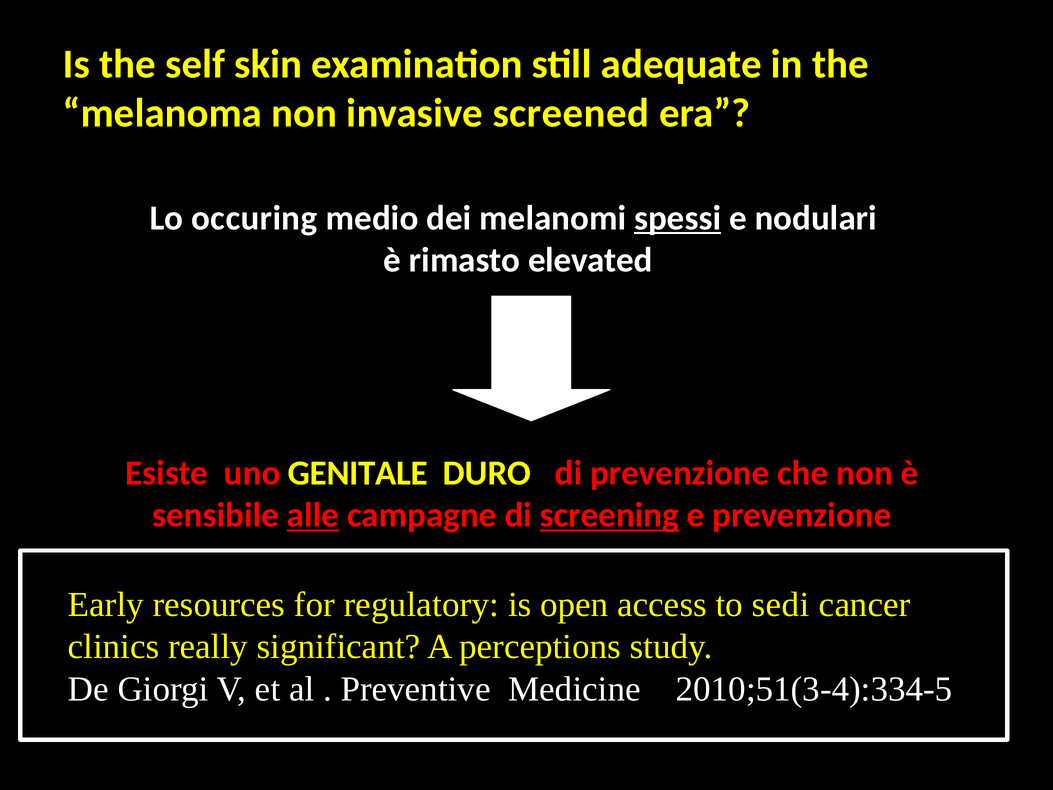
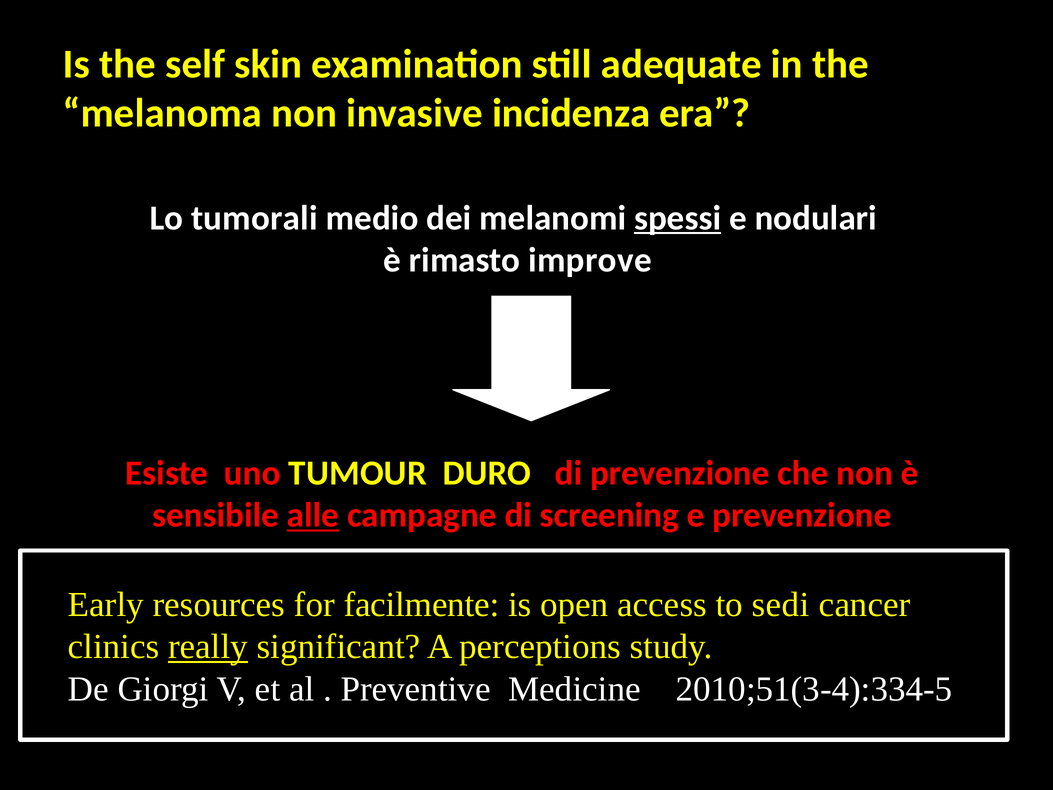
screened: screened -> incidenza (571, 113)
occuring: occuring -> tumorali (254, 218)
elevated: elevated -> improve (590, 260)
GENITALE: GENITALE -> TUMOUR (358, 473)
screening underline: present -> none (609, 515)
regulatory: regulatory -> facilmente (422, 605)
really underline: none -> present (208, 647)
